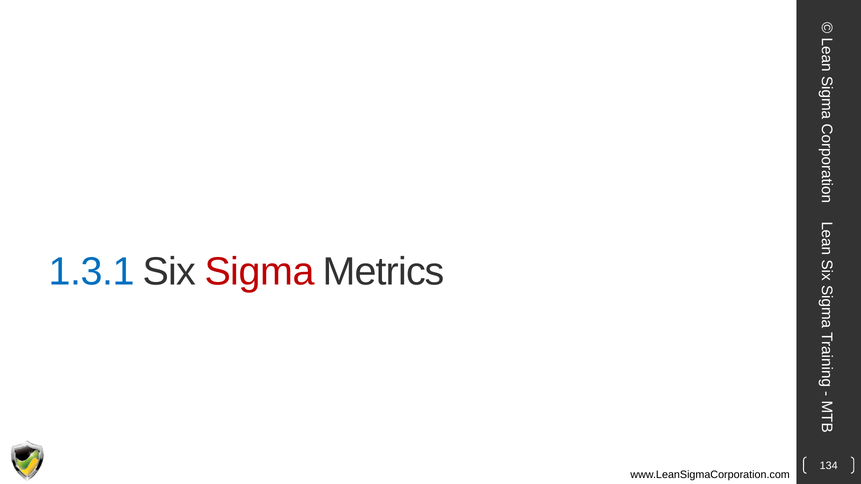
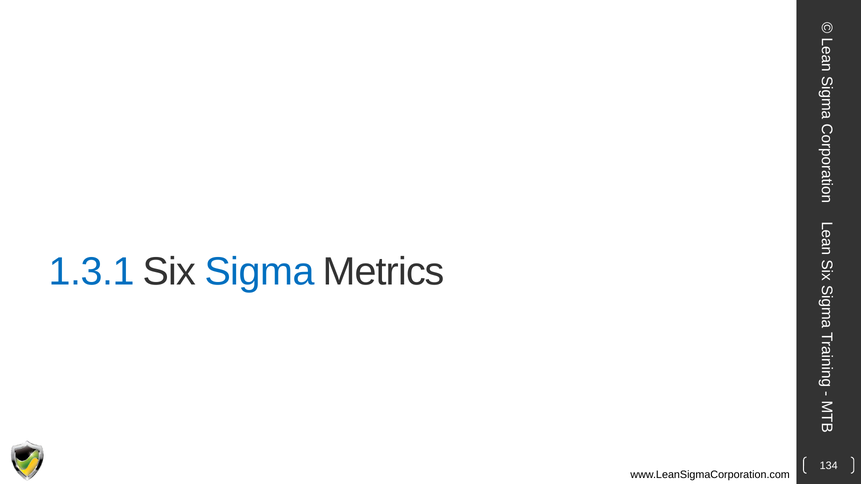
Sigma colour: red -> blue (260, 272)
